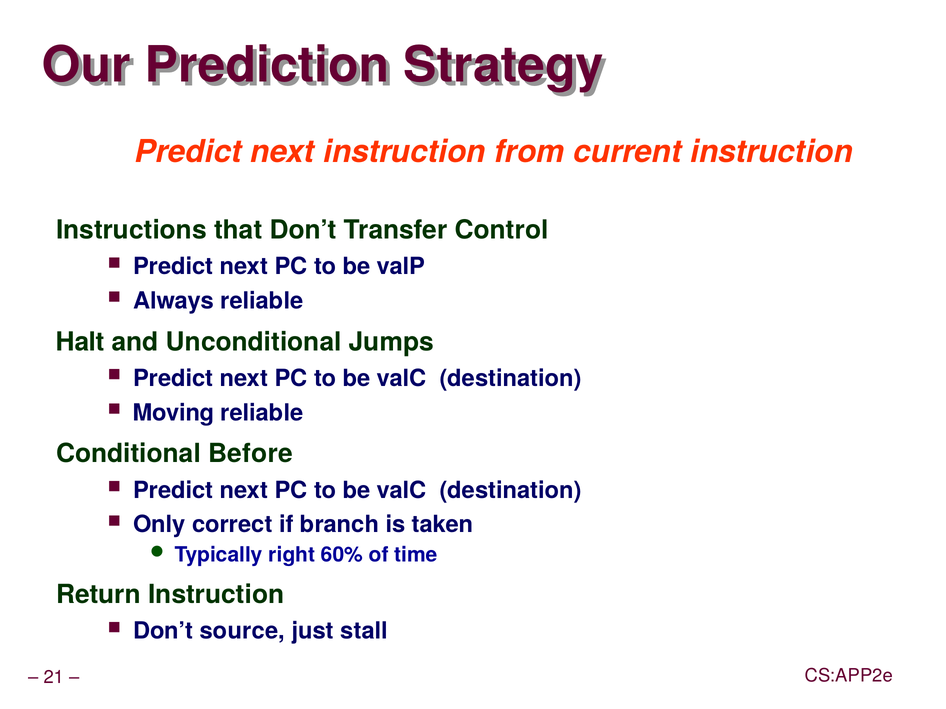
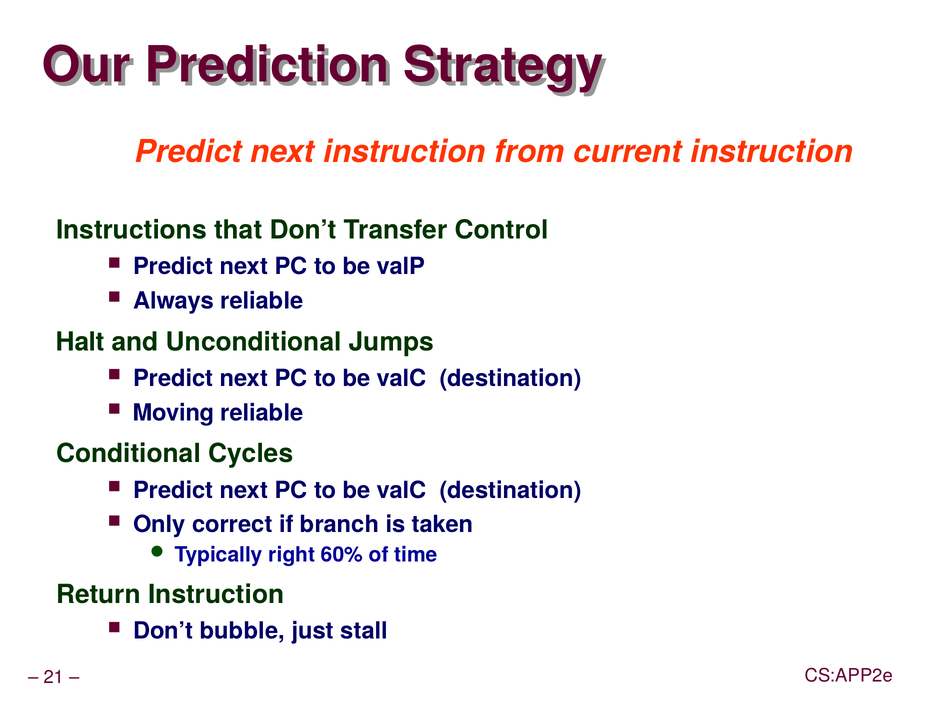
Before: Before -> Cycles (251, 454)
source: source -> bubble (242, 631)
